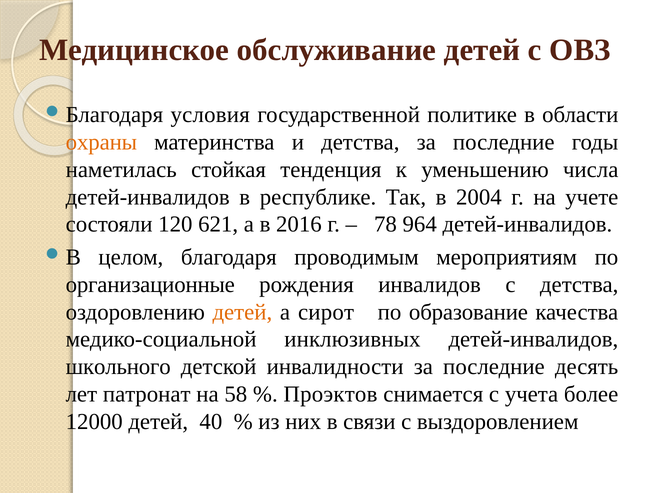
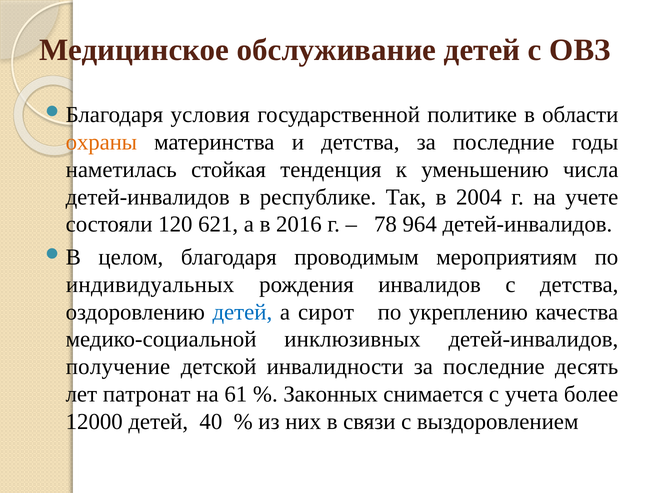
организационные: организационные -> индивидуальных (150, 285)
детей colour: orange -> blue (242, 312)
образование: образование -> укреплению (468, 312)
школьного: школьного -> получение (118, 367)
58: 58 -> 61 (236, 395)
Проэктов: Проэктов -> Законных (331, 395)
